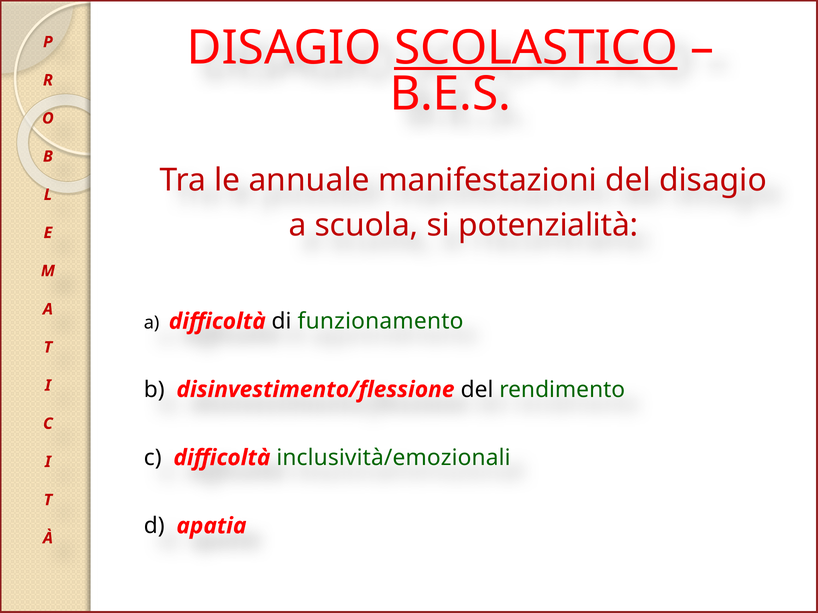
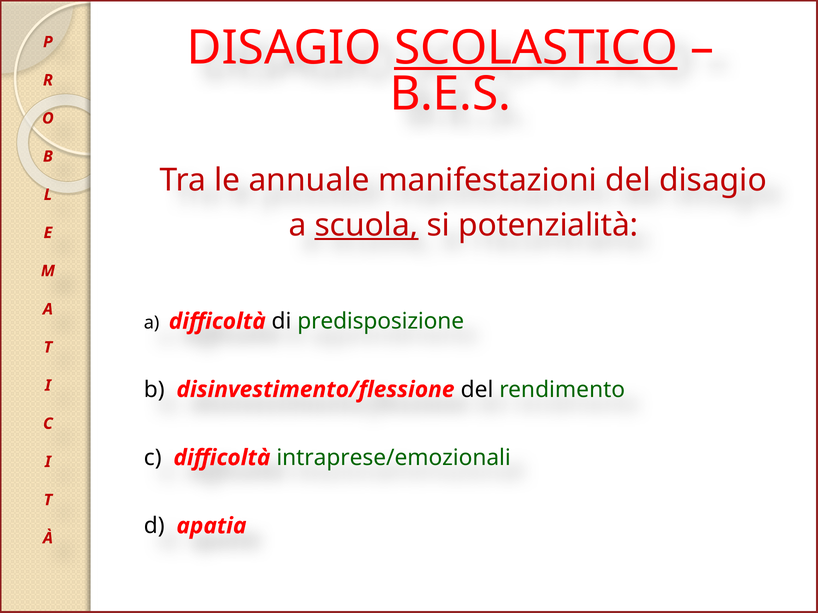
scuola underline: none -> present (367, 225)
funzionamento: funzionamento -> predisposizione (381, 322)
inclusività/emozionali: inclusività/emozionali -> intraprese/emozionali (394, 458)
